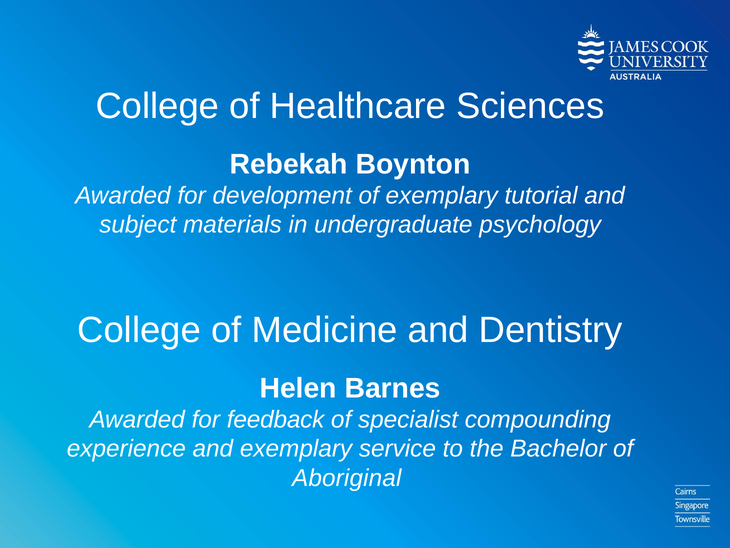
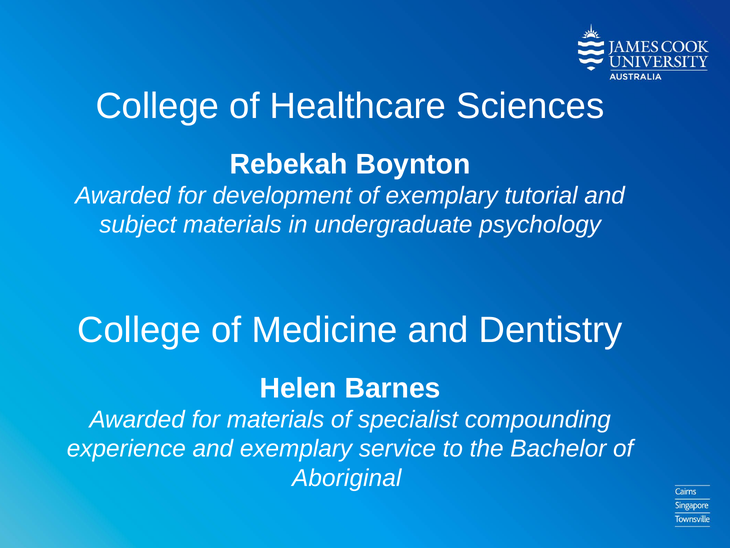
for feedback: feedback -> materials (276, 419)
